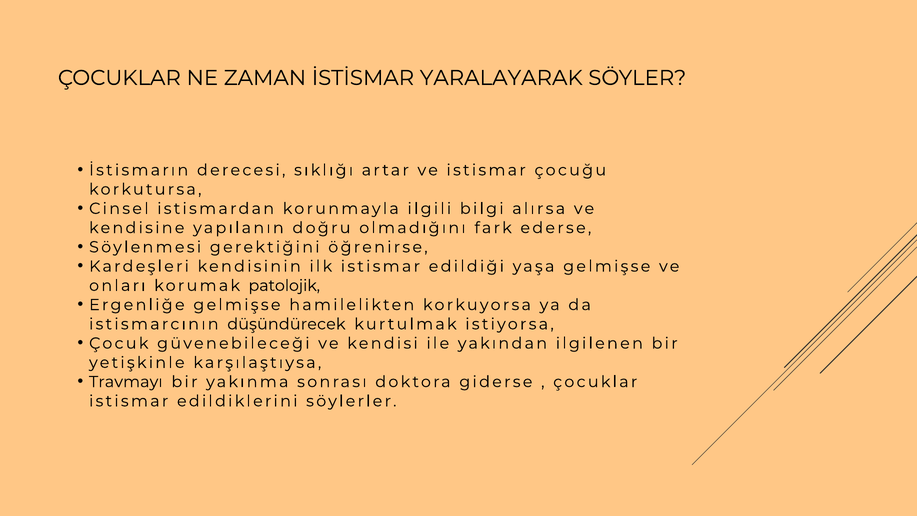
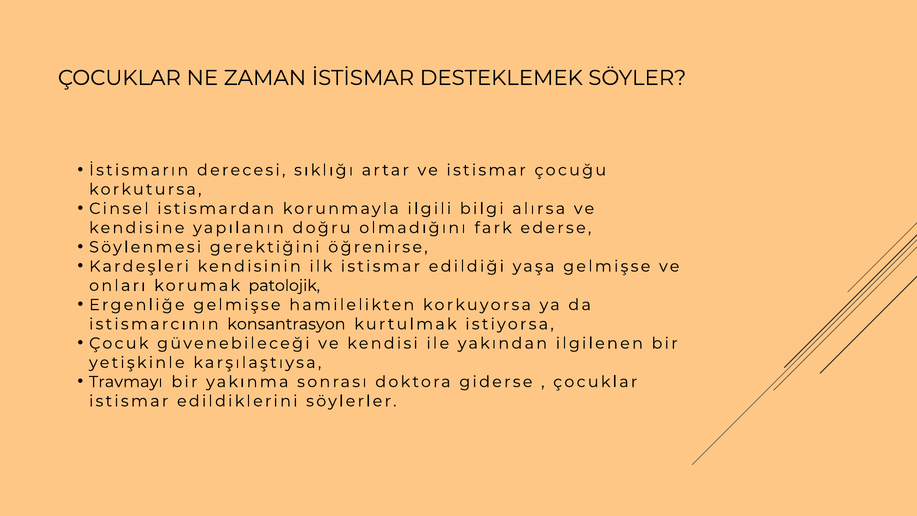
YARALAYARAK: YARALAYARAK -> DESTEKLEMEK (501, 78)
düşündürecek: düşündürecek -> konsantrasyon (286, 324)
